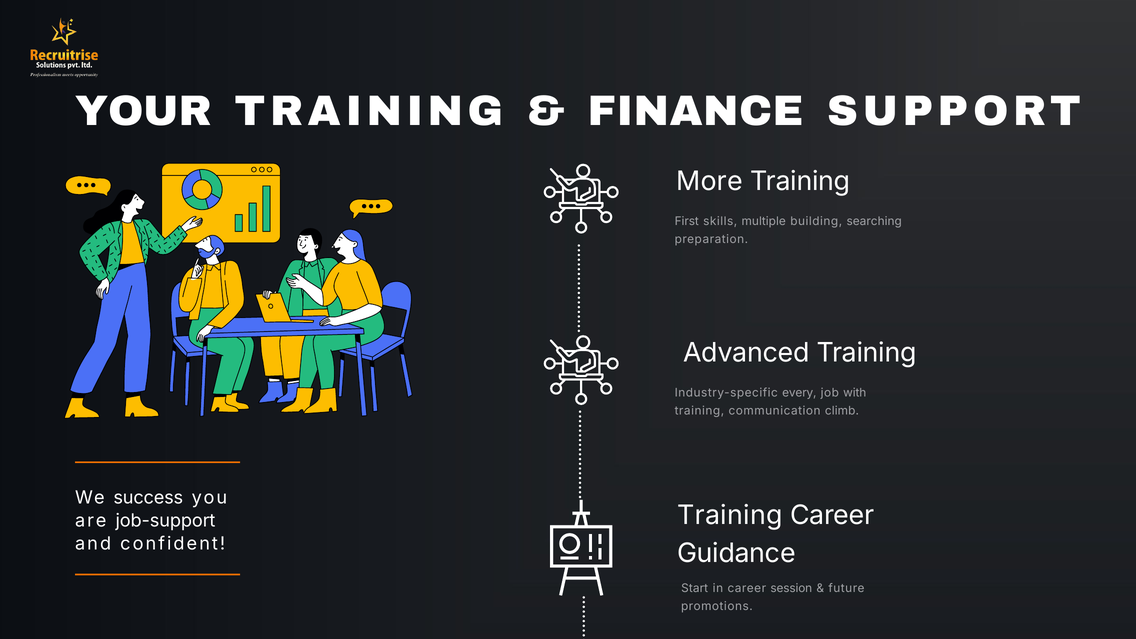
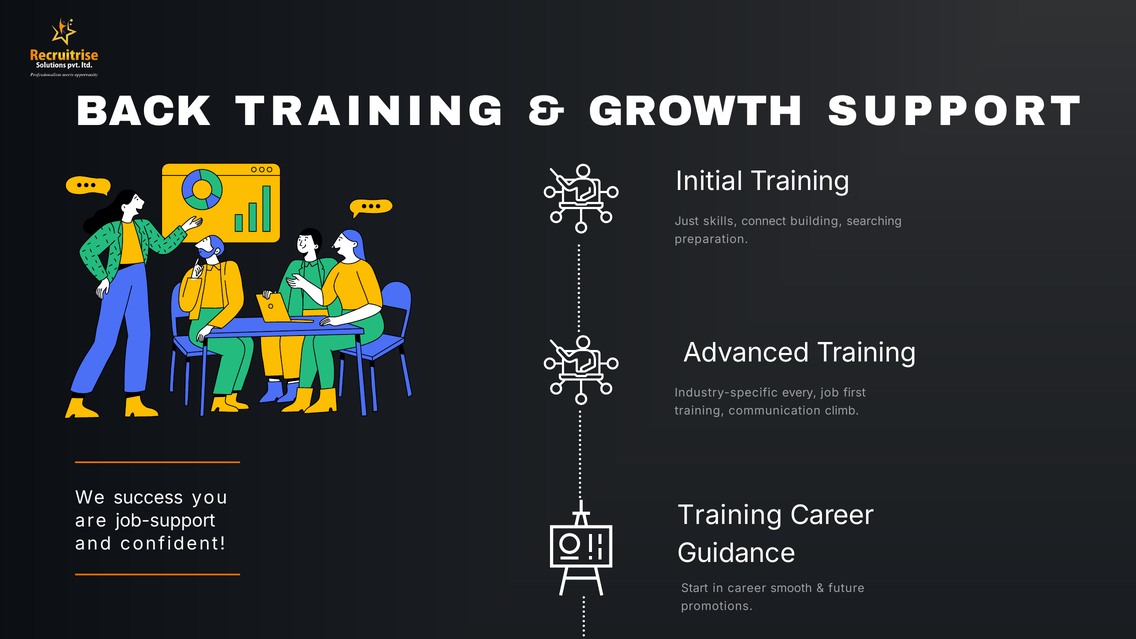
YOUR: YOUR -> BACK (143, 111)
FINANCE: FINANCE -> GROWTH (696, 111)
More: More -> Initial (709, 182)
First: First -> Just (687, 221)
multiple: multiple -> connect (764, 221)
with: with -> first (855, 393)
session: session -> smooth (791, 588)
